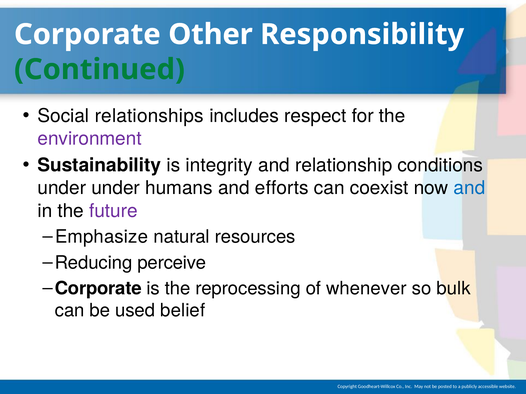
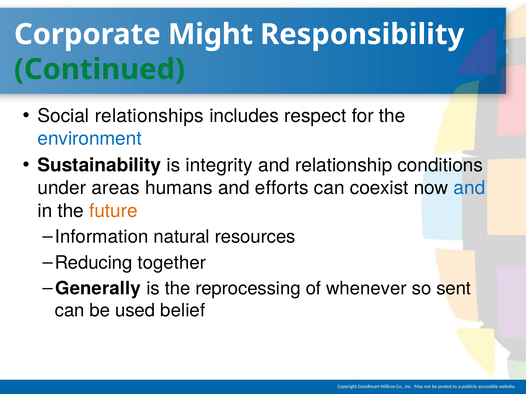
Other: Other -> Might (211, 34)
environment colour: purple -> blue (90, 139)
under under: under -> areas (116, 188)
future colour: purple -> orange (113, 211)
Emphasize: Emphasize -> Information (102, 237)
perceive: perceive -> together (172, 263)
Corporate: Corporate -> Generally (98, 289)
bulk: bulk -> sent (454, 289)
